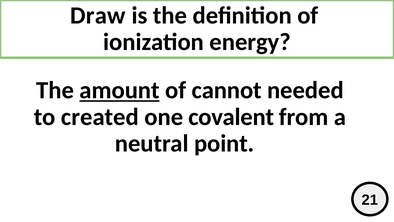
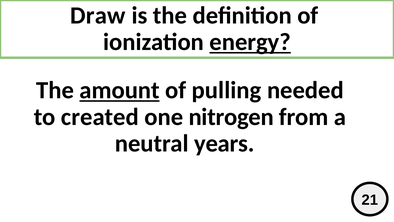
energy underline: none -> present (250, 42)
cannot: cannot -> pulling (227, 90)
covalent: covalent -> nitrogen (231, 117)
point: point -> years (224, 143)
